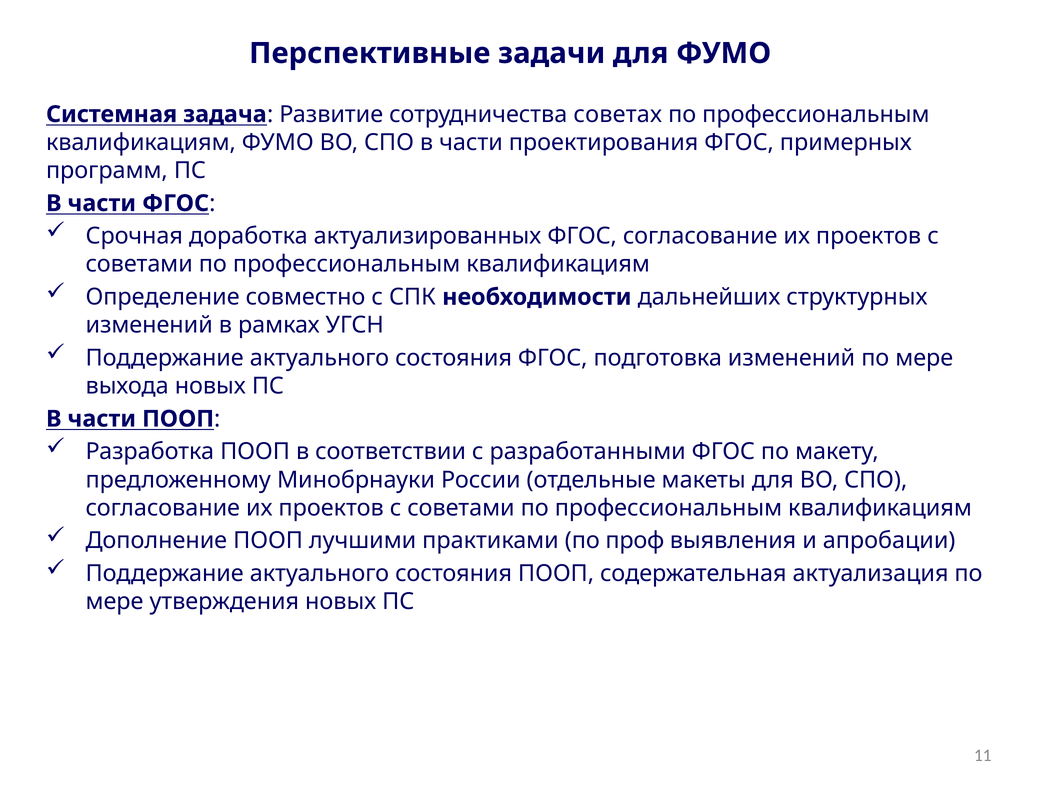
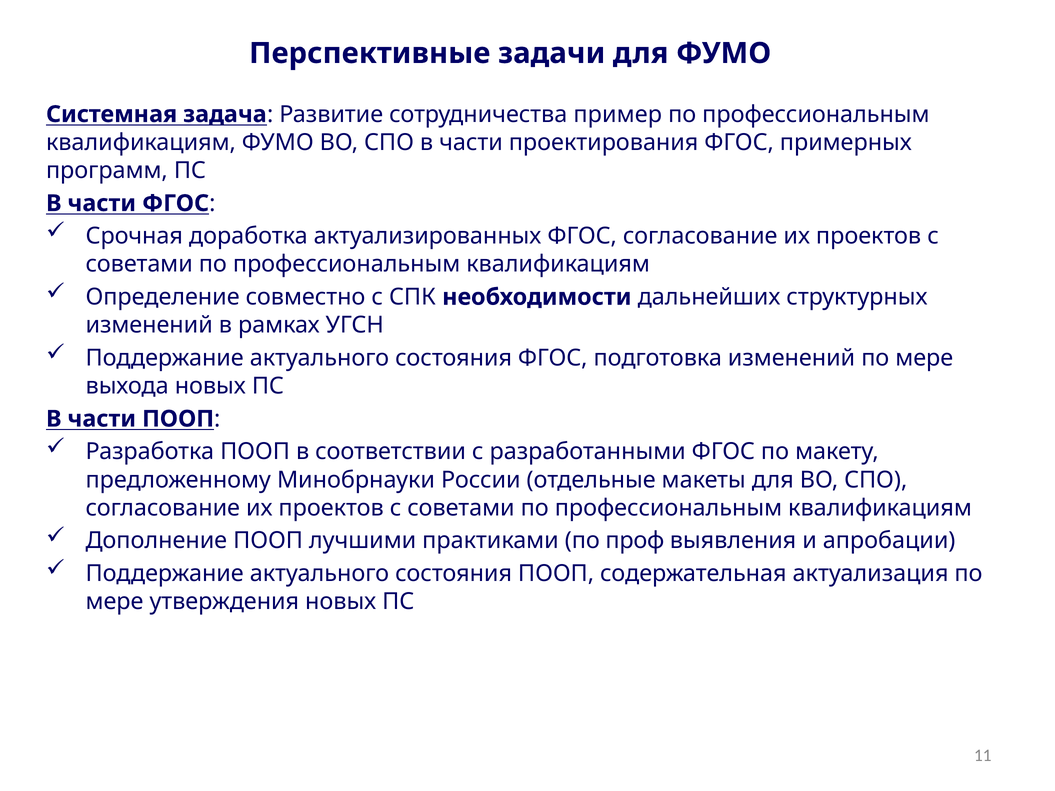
советах: советах -> пример (618, 114)
